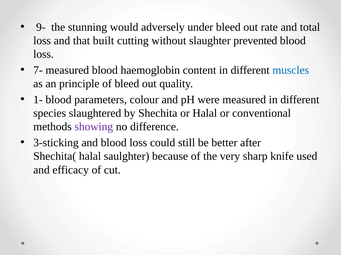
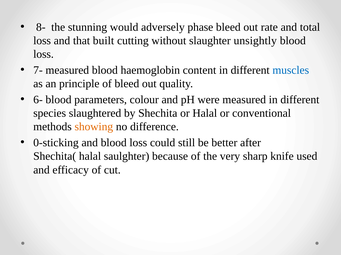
9-: 9- -> 8- (41, 27)
under: under -> phase (200, 27)
prevented: prevented -> unsightly (255, 41)
1-: 1- -> 6- (38, 100)
showing colour: purple -> orange (94, 127)
3-sticking: 3-sticking -> 0-sticking (56, 143)
